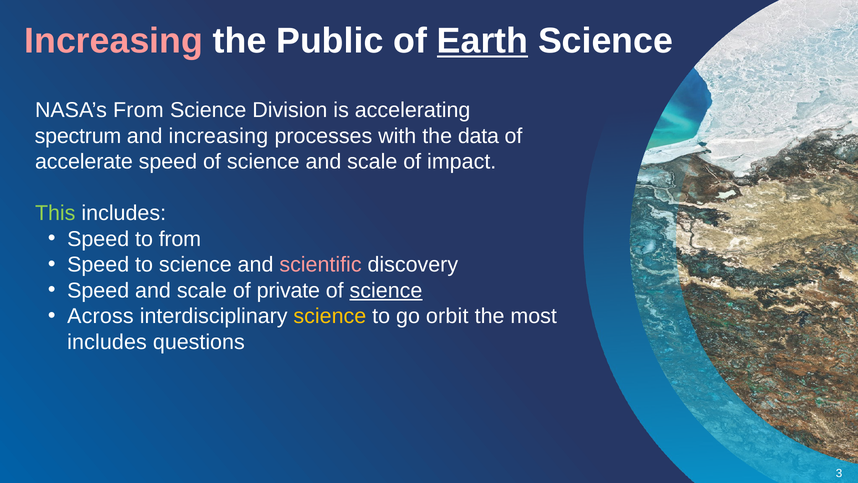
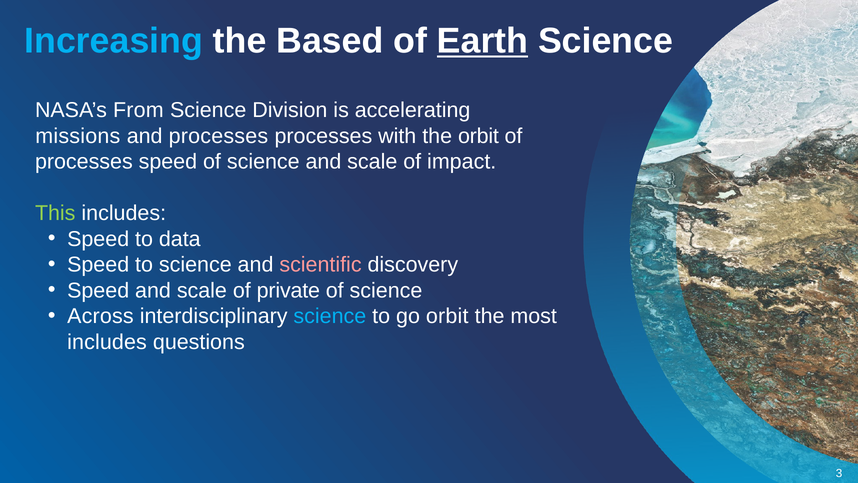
Increasing colour: pink -> light blue (114, 41)
Public: Public -> Based (330, 41)
spectrum: spectrum -> missions (78, 136)
and increasing: increasing -> processes (218, 136)
the data: data -> orbit (478, 136)
accelerate: accelerate -> processes (84, 162)
to from: from -> data (180, 239)
science underline: present -> none (386, 290)
science colour: yellow -> light blue (330, 316)
